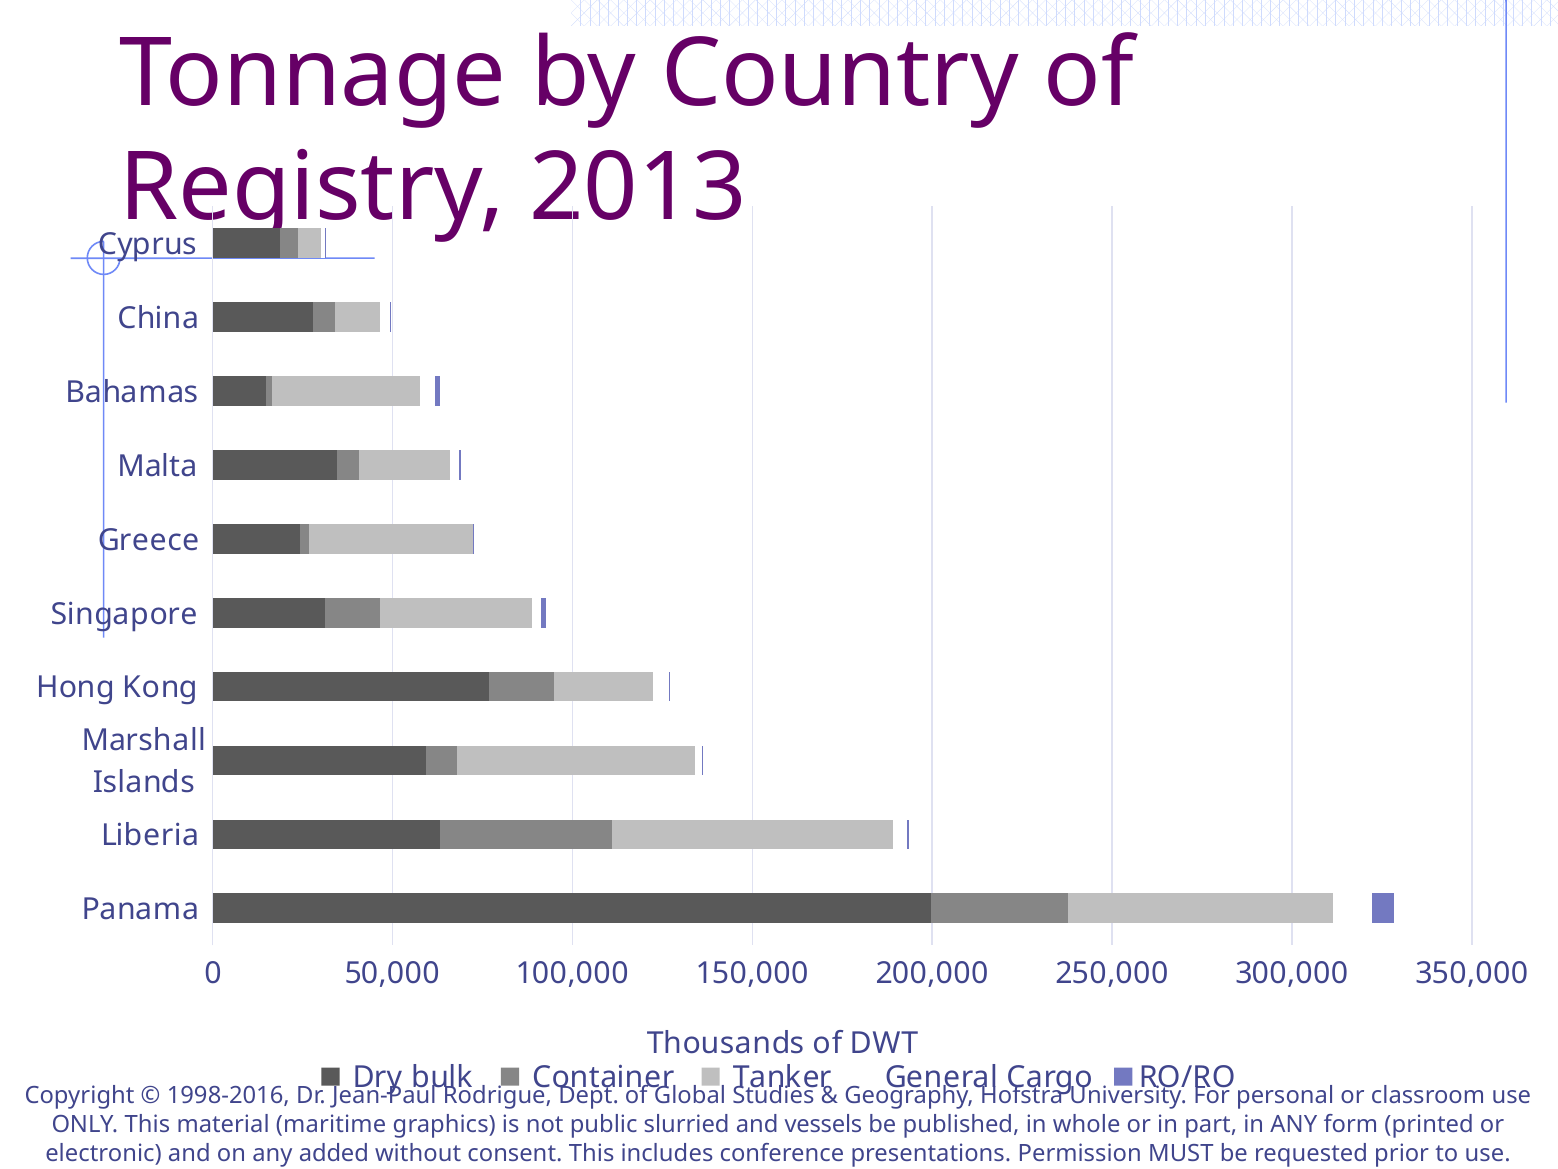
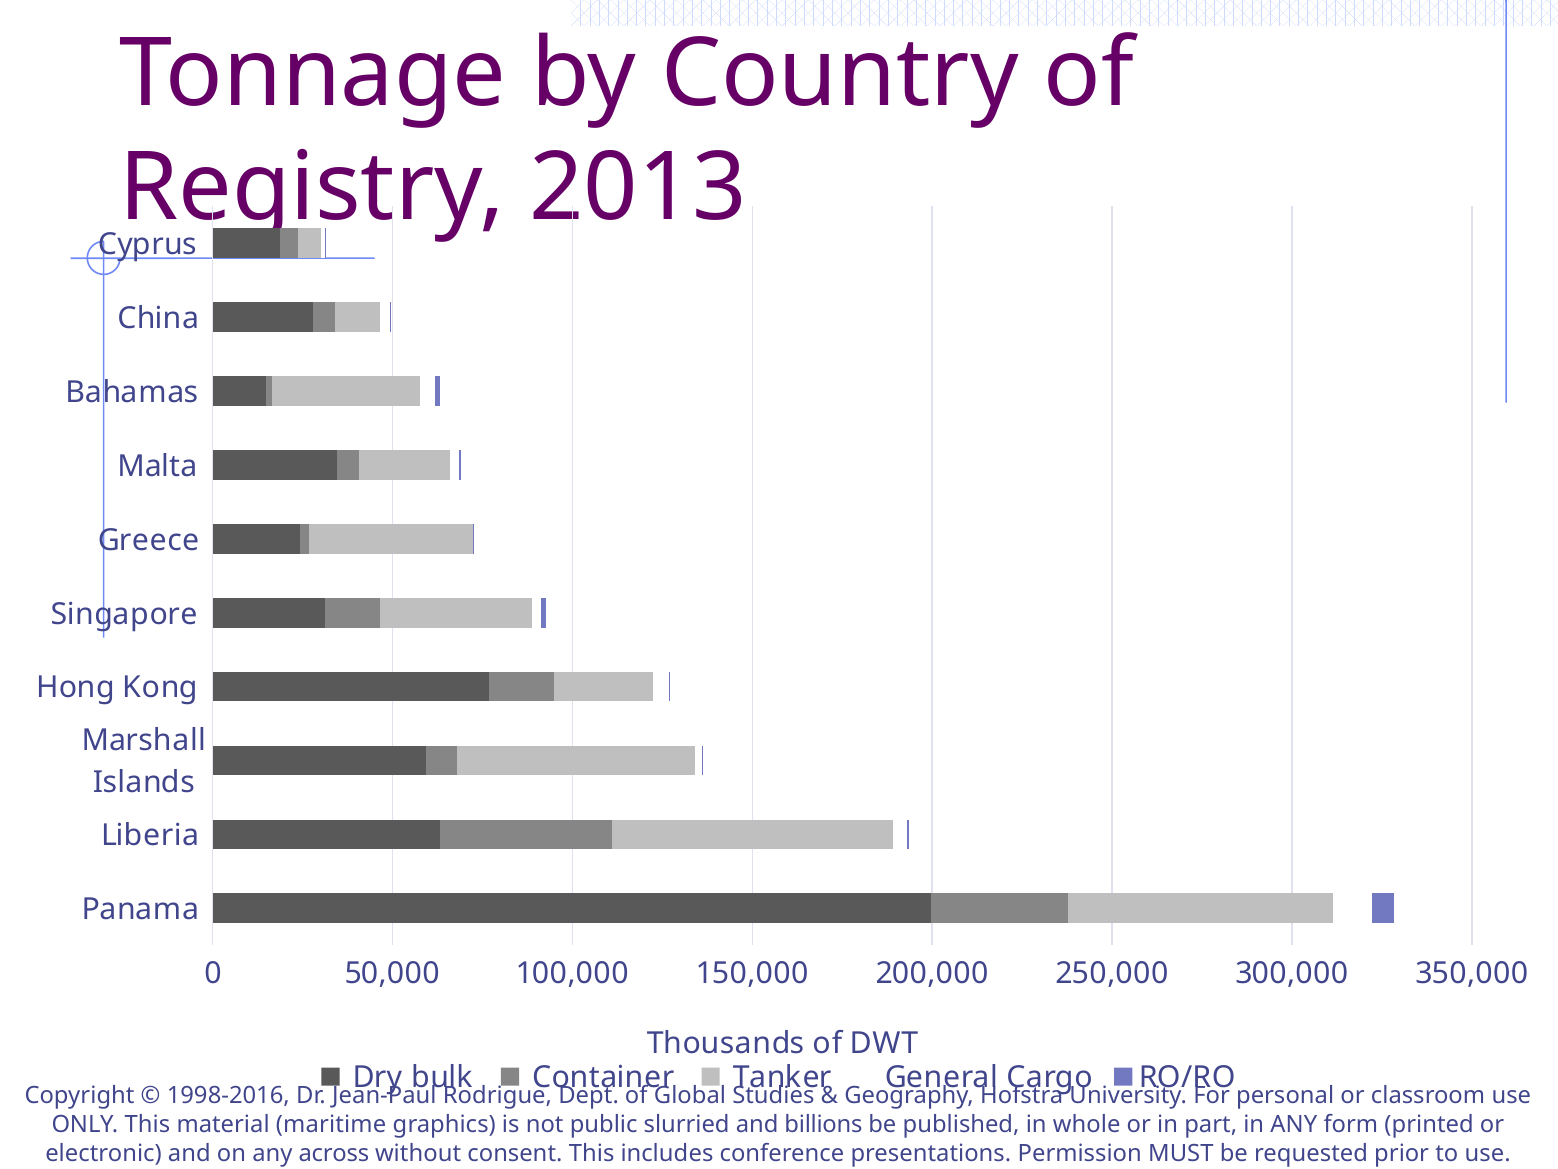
vessels: vessels -> billions (823, 1124)
added: added -> across (334, 1153)
